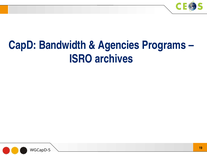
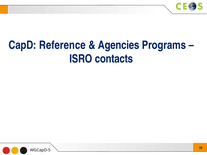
Bandwidth: Bandwidth -> Reference (62, 45)
archives: archives -> contacts (114, 59)
